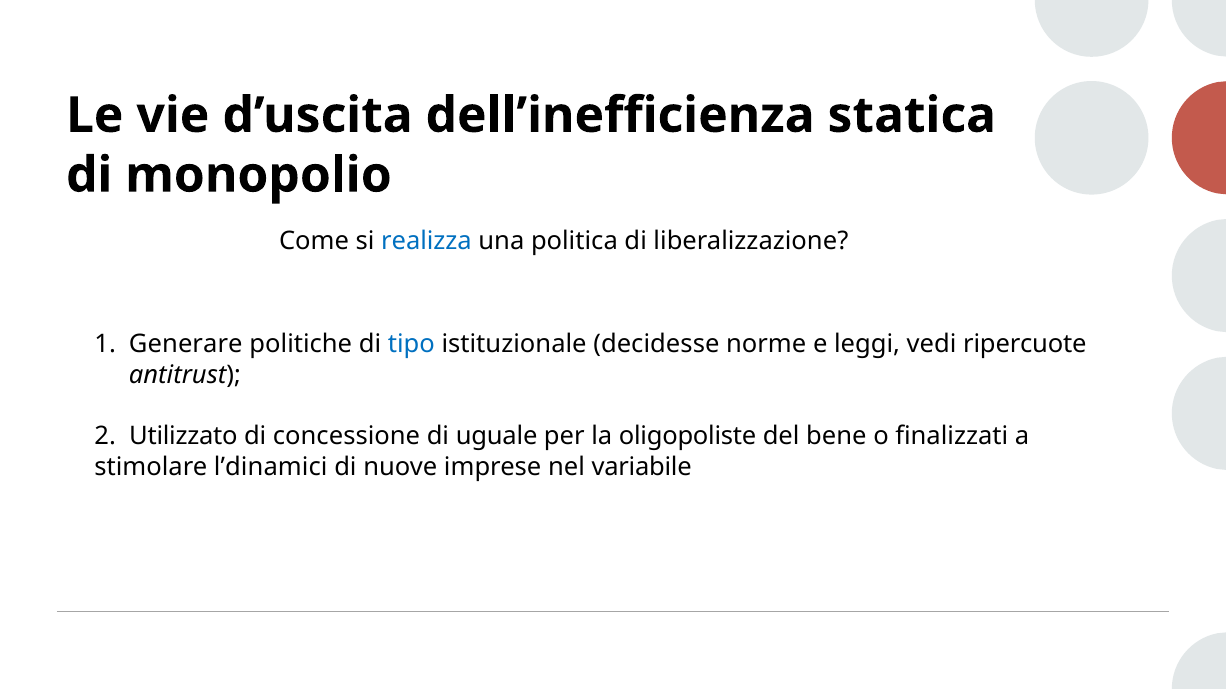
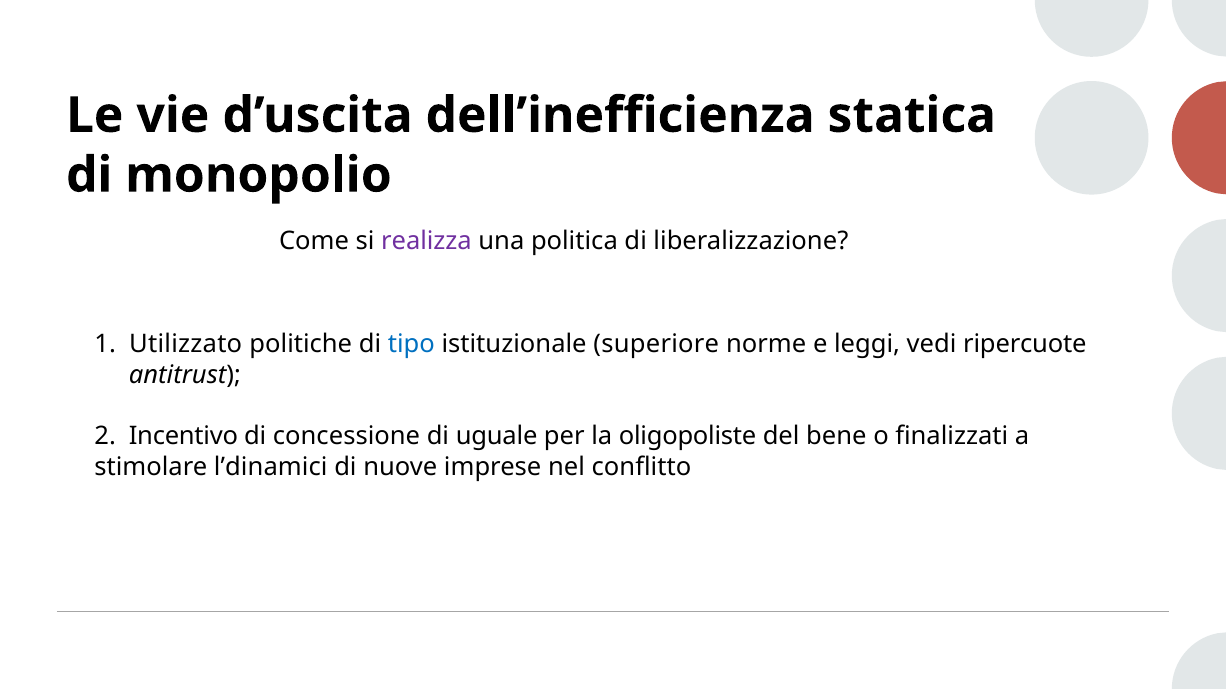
realizza colour: blue -> purple (426, 242)
Generare: Generare -> Utilizzato (186, 345)
decidesse: decidesse -> superiore (656, 345)
Utilizzato: Utilizzato -> Incentivo (183, 437)
variabile: variabile -> conflitto (642, 467)
